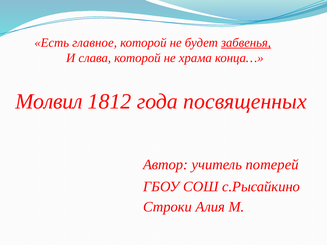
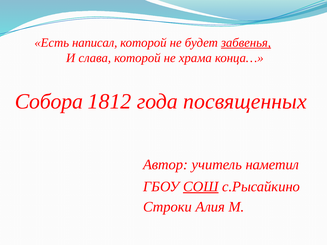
главное: главное -> написал (95, 43)
Молвил: Молвил -> Собора (49, 101)
потерей: потерей -> наметил (272, 165)
СОШ underline: none -> present (201, 187)
